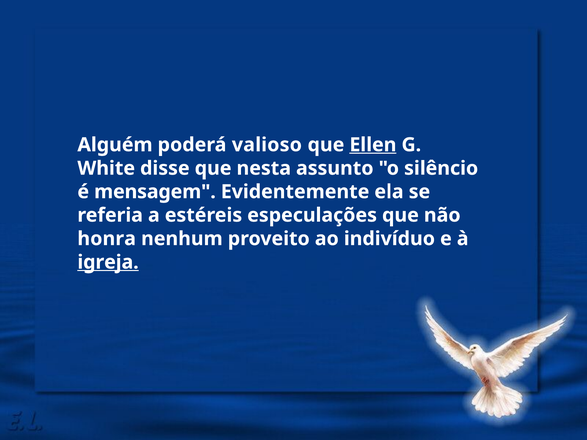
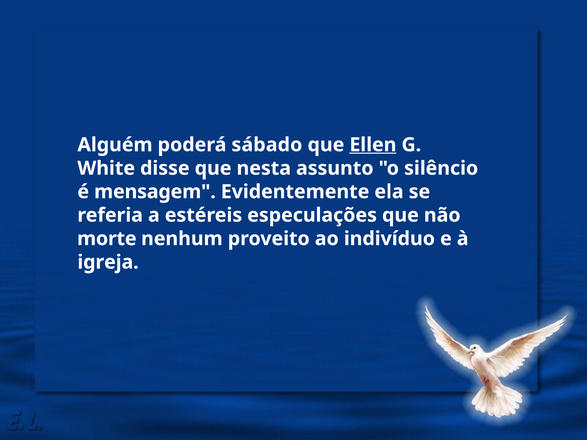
valioso: valioso -> sábado (267, 145)
honra: honra -> morte (107, 239)
igreja underline: present -> none (108, 262)
